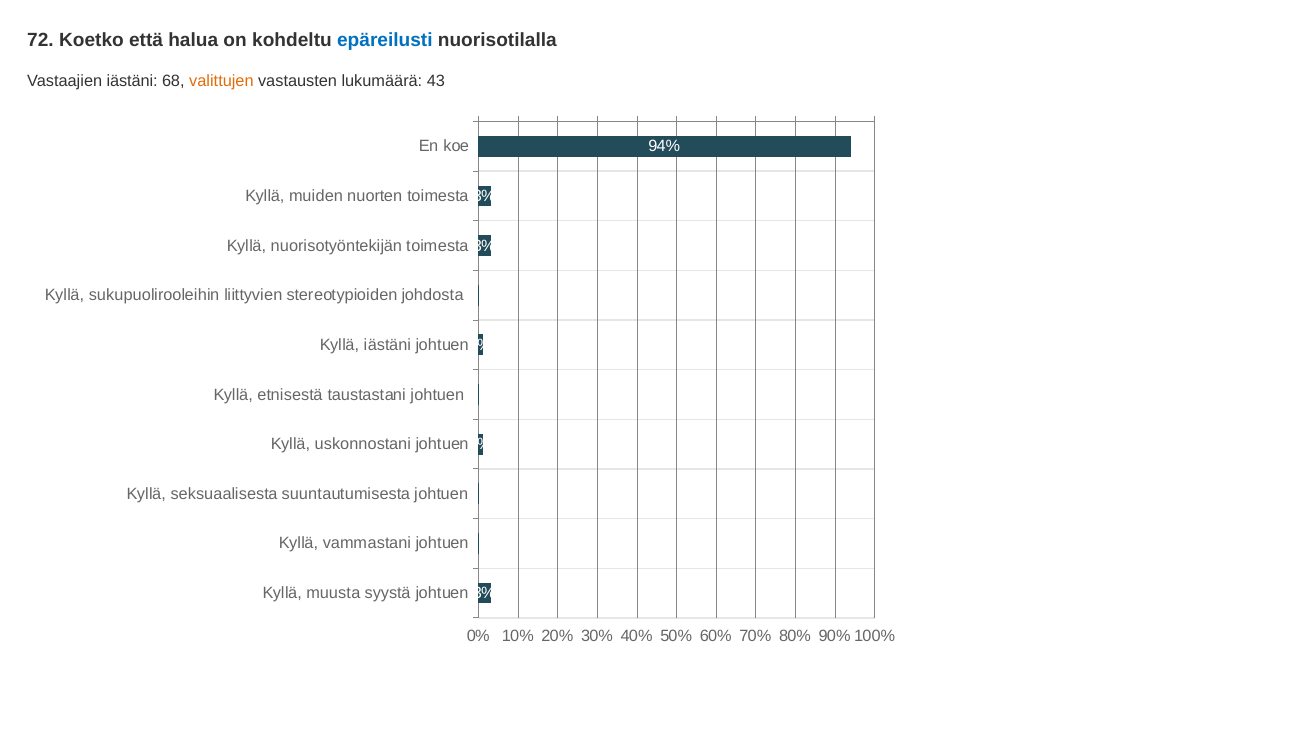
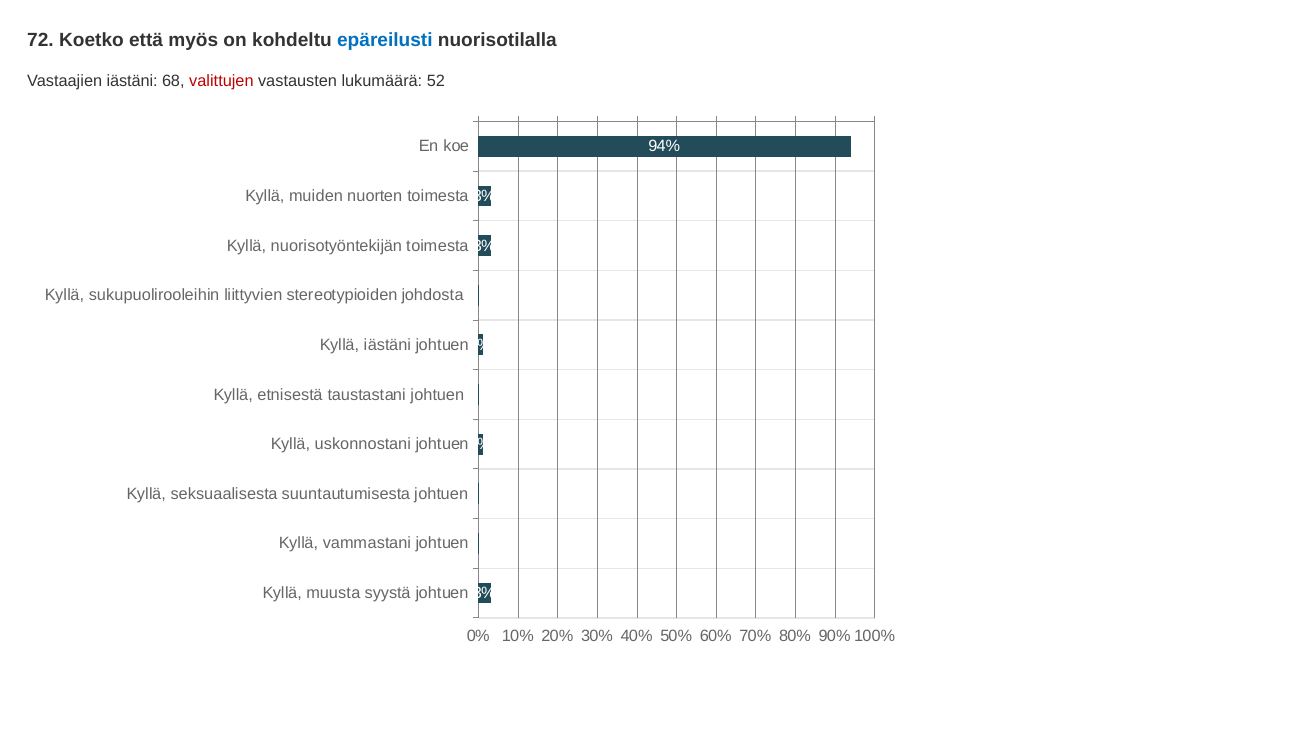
halua: halua -> myös (193, 40)
valittujen colour: orange -> red (221, 81)
43: 43 -> 52 (436, 81)
